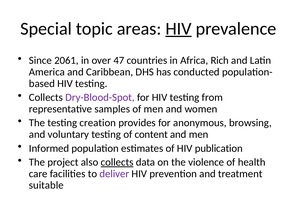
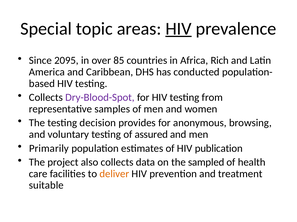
2061: 2061 -> 2095 (66, 61)
47: 47 -> 85 (119, 61)
creation: creation -> decision (98, 123)
content: content -> assured (151, 135)
Informed: Informed -> Primarily (49, 149)
collects underline: present -> none (117, 163)
violence: violence -> sampled (206, 163)
deliver colour: purple -> orange (114, 174)
